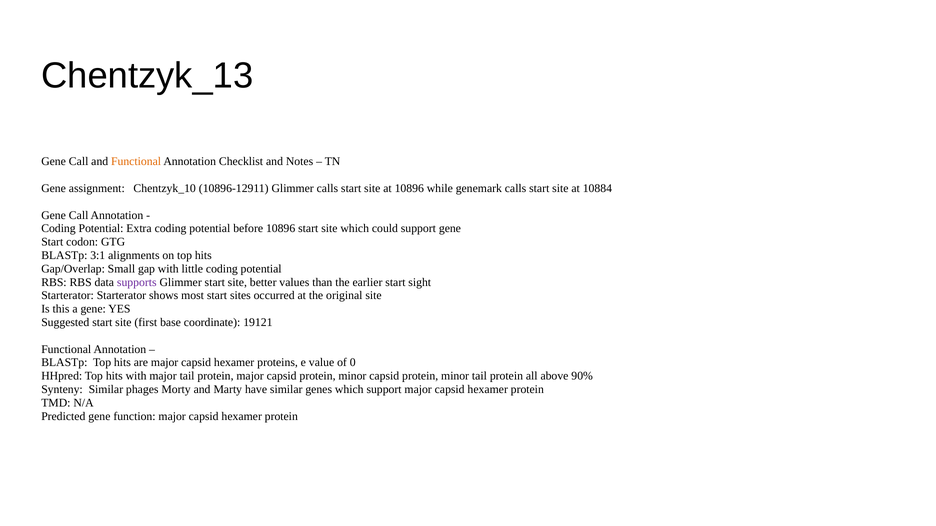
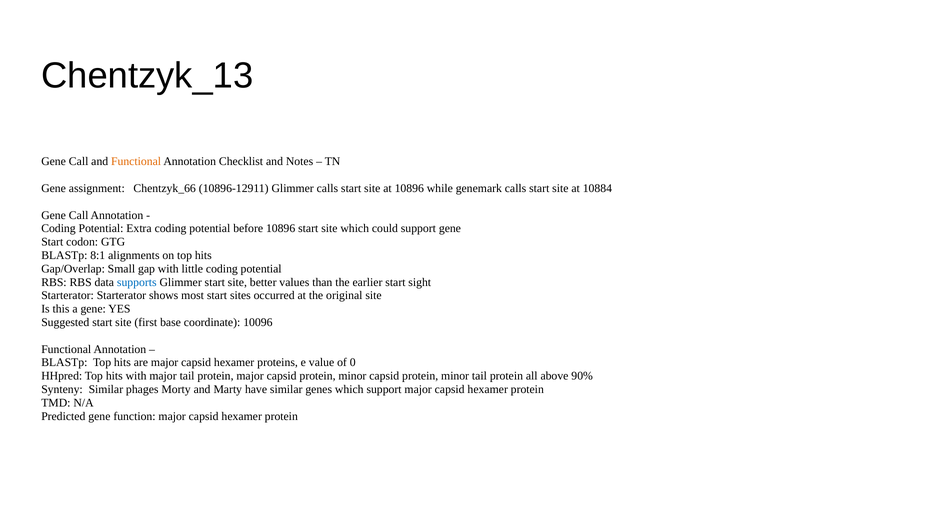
Chentzyk_10: Chentzyk_10 -> Chentzyk_66 (165, 189)
3:1: 3:1 -> 8:1 (98, 256)
supports colour: purple -> blue (137, 282)
19121: 19121 -> 10096 (258, 323)
